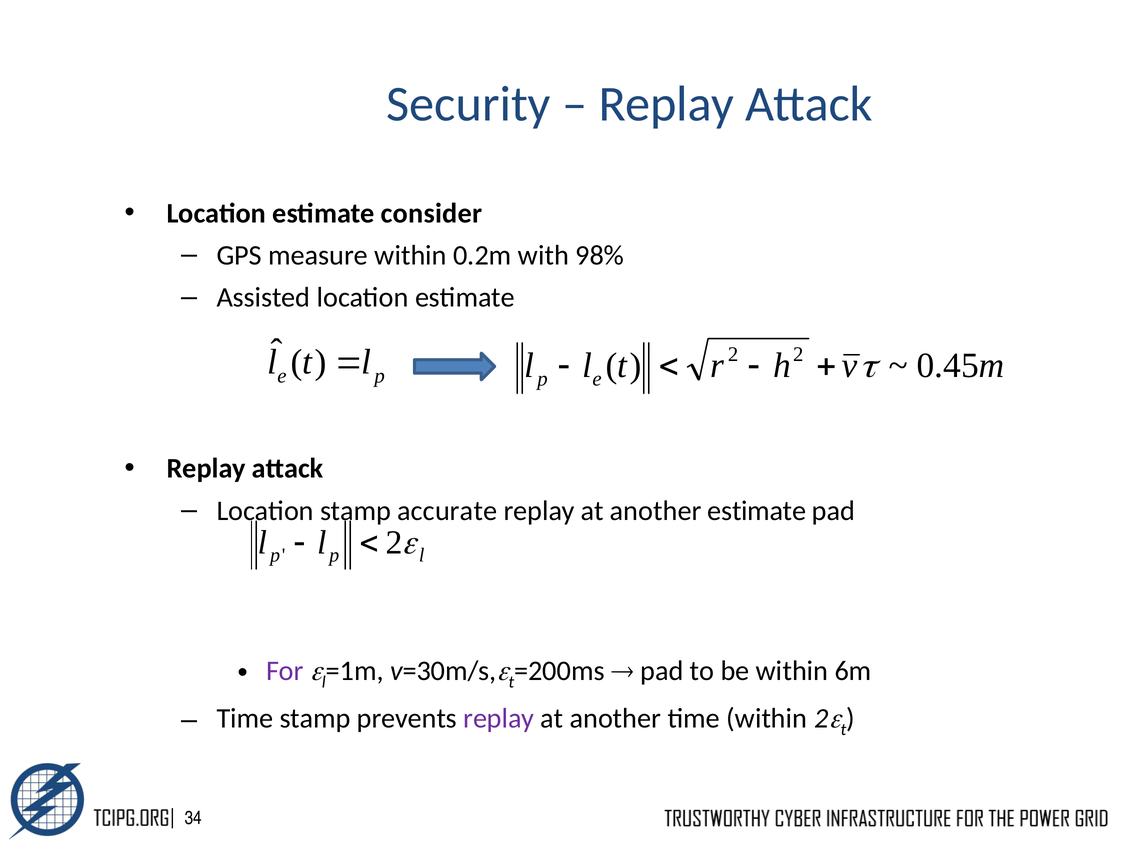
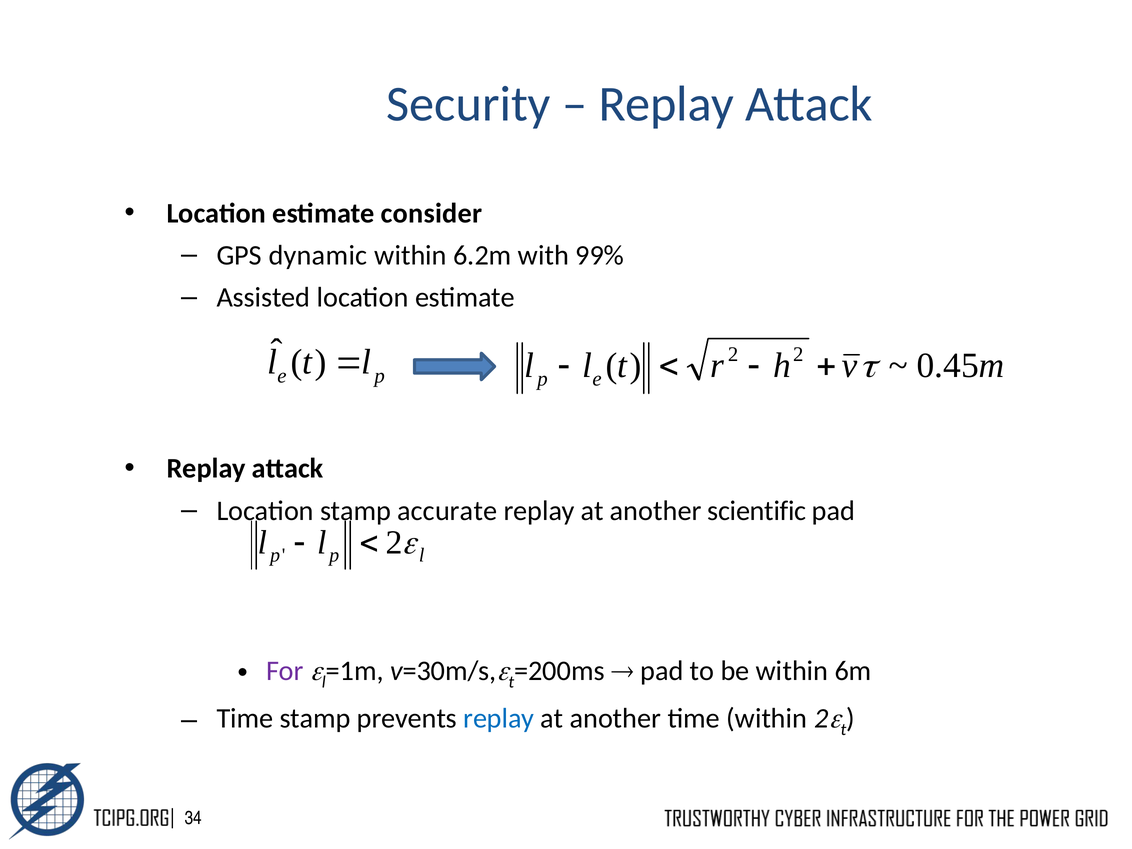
measure: measure -> dynamic (318, 255)
0.2m: 0.2m -> 6.2m (482, 255)
98%: 98% -> 99% (600, 255)
another estimate: estimate -> scientific (757, 511)
replay colour: purple -> blue (499, 718)
